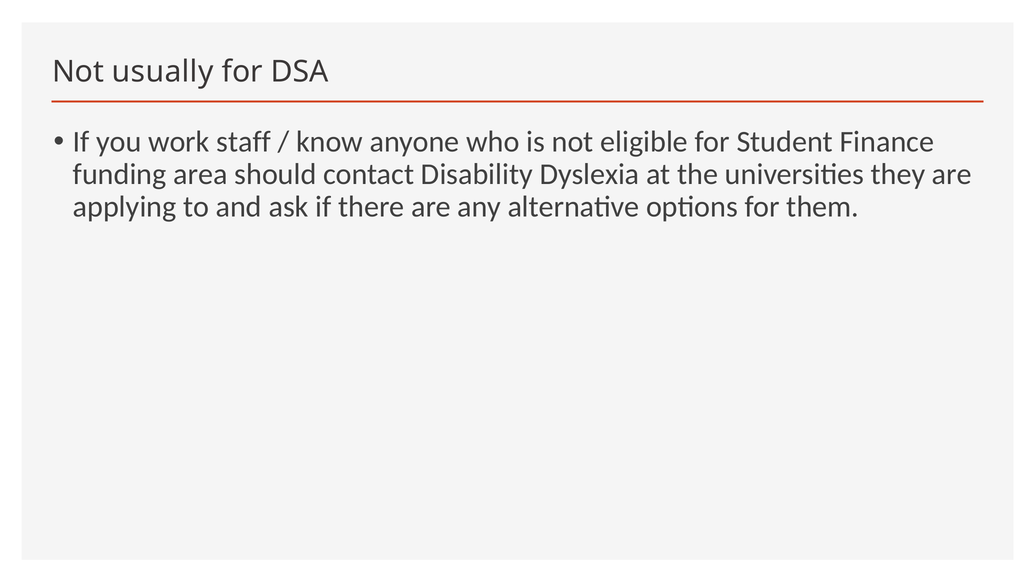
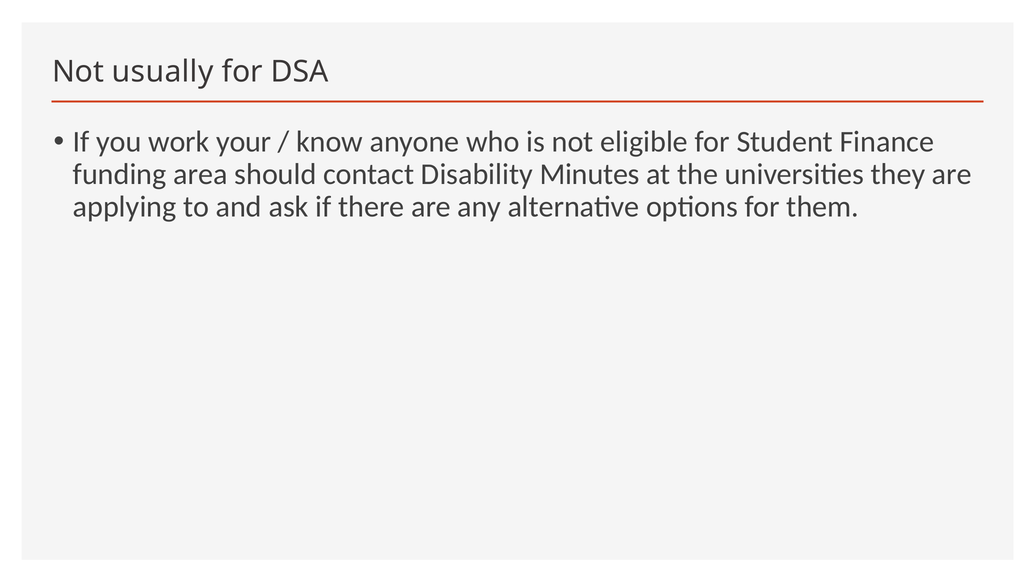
staff: staff -> your (244, 142)
Dyslexia: Dyslexia -> Minutes (590, 174)
